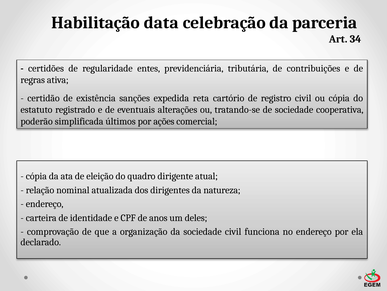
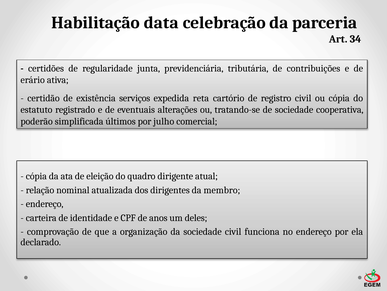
entes: entes -> junta (149, 68)
regras: regras -> erário (33, 80)
sanções: sanções -> serviços (135, 98)
ações: ações -> julho (164, 121)
natureza: natureza -> membro (222, 190)
